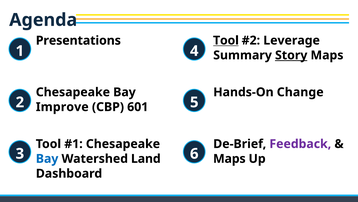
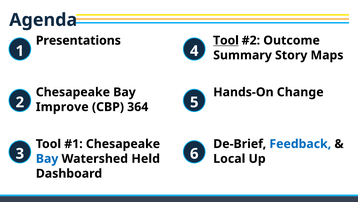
Leverage: Leverage -> Outcome (292, 40)
Story underline: present -> none (291, 55)
601: 601 -> 364 (138, 107)
Feedback colour: purple -> blue (300, 143)
Land: Land -> Held (146, 158)
Maps: Maps -> Local (229, 158)
